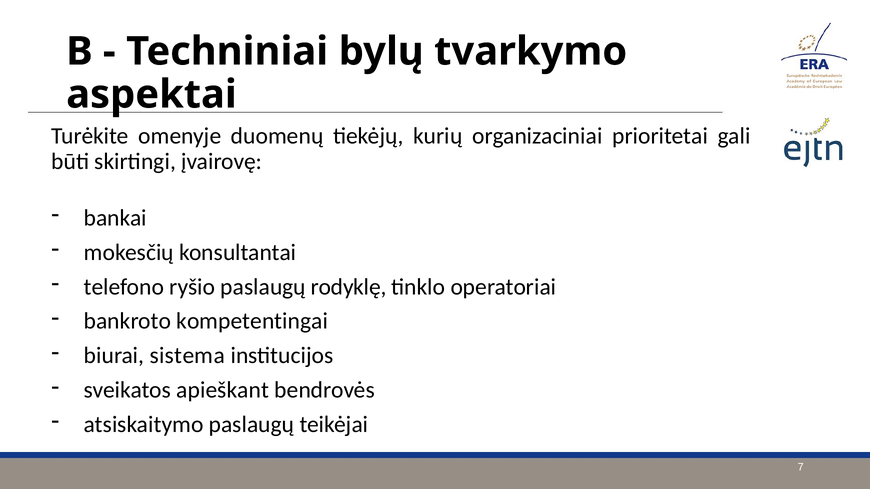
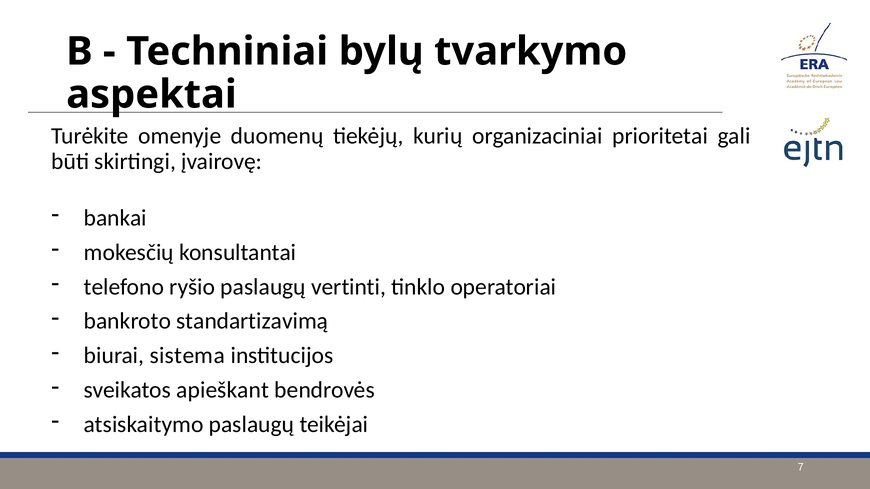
rodyklę: rodyklę -> vertinti (349, 287)
kompetentingai: kompetentingai -> standartizavimą (252, 321)
